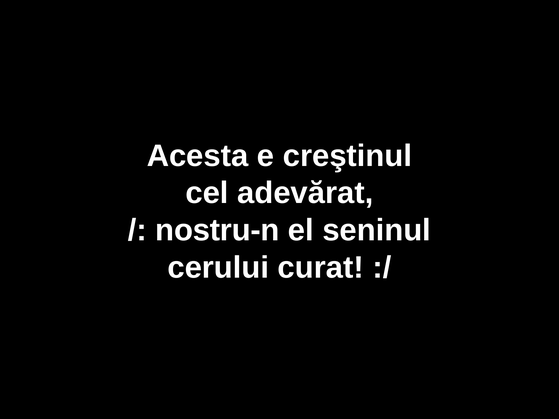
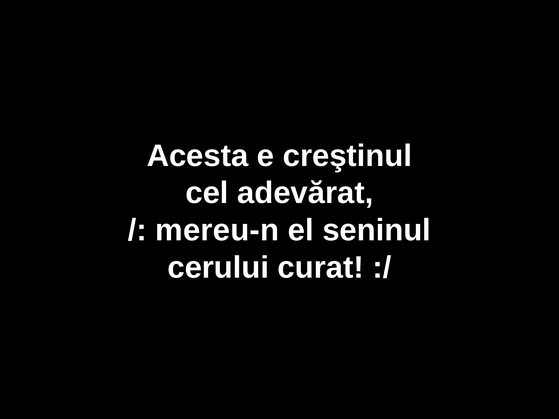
nostru-n: nostru-n -> mereu-n (217, 230)
